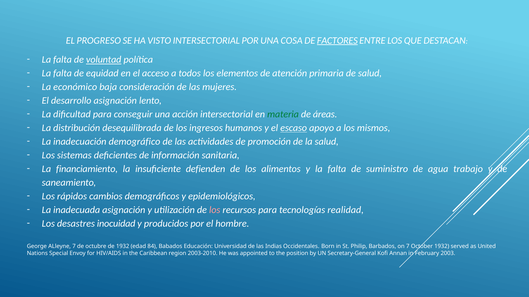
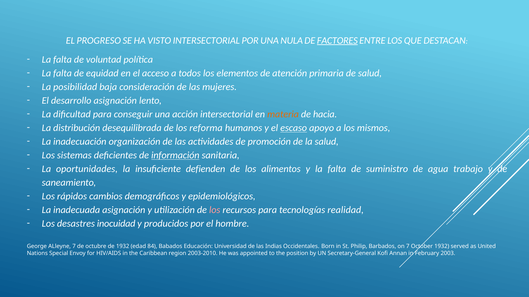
COSA: COSA -> NULA (292, 41)
voluntad underline: present -> none (104, 60)
económico: económico -> posibilidad (75, 87)
materia colour: green -> orange (283, 114)
áreas: áreas -> hacia (325, 114)
ingresos: ingresos -> reforma (206, 128)
demográfico: demográfico -> organización (135, 142)
información underline: none -> present (175, 156)
financiamiento: financiamiento -> oportunidades (87, 169)
